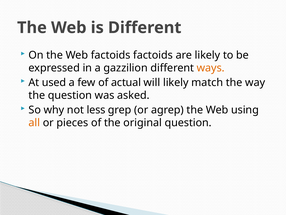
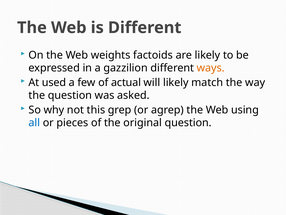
Web factoids: factoids -> weights (111, 55)
less: less -> this (96, 110)
all colour: orange -> blue (34, 123)
